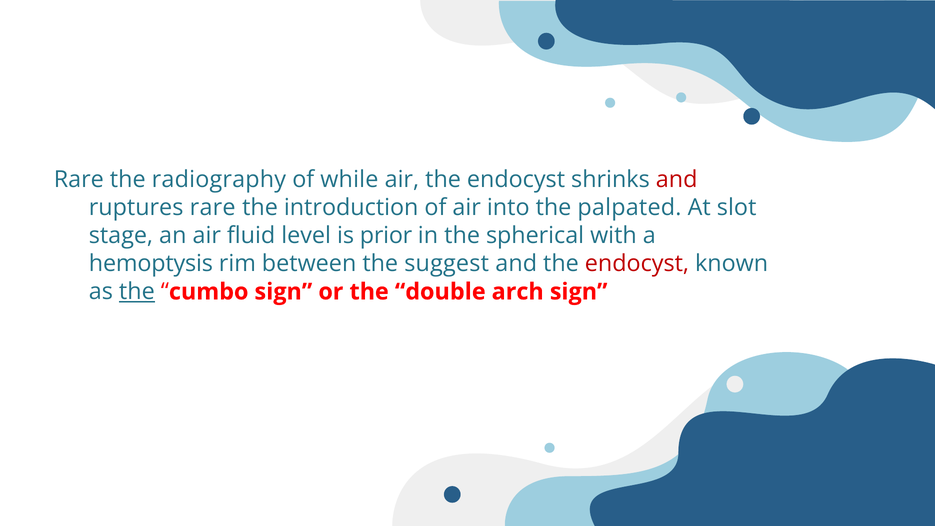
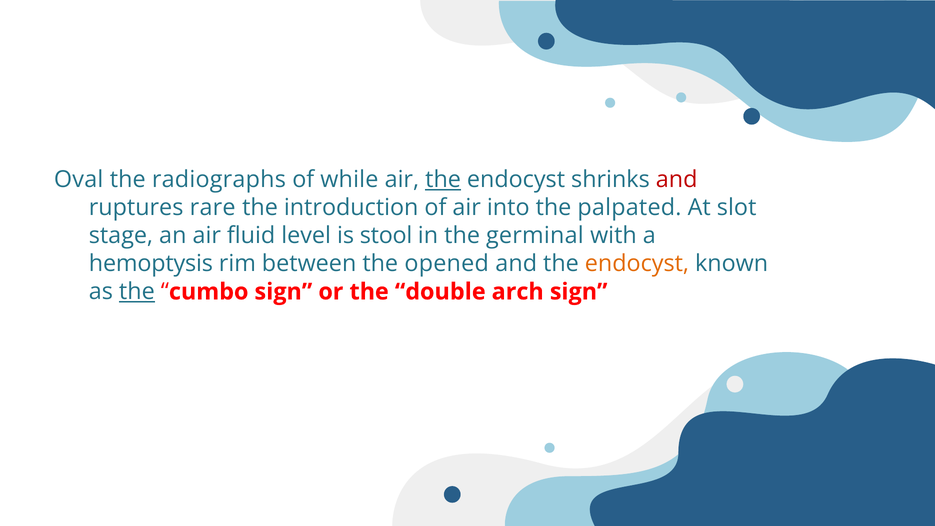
Rare: Rare -> Oval (79, 180)
radiography: radiography -> radiographs (219, 180)
the underline: none -> present (443, 180)
prior: prior -> stool (386, 236)
spherical: spherical -> germinal (535, 236)
suggest: suggest -> opened (447, 264)
endocyst colour: red -> orange (637, 264)
